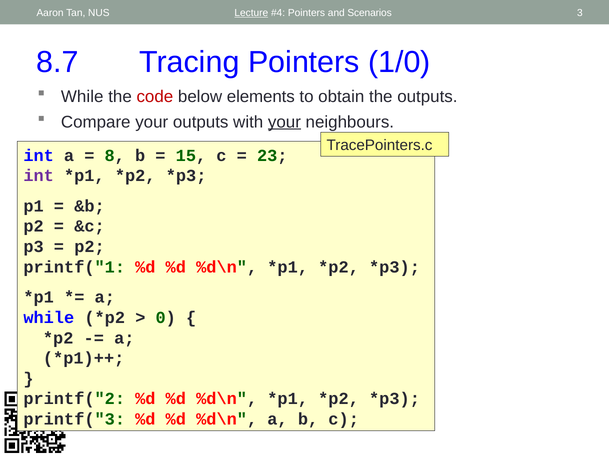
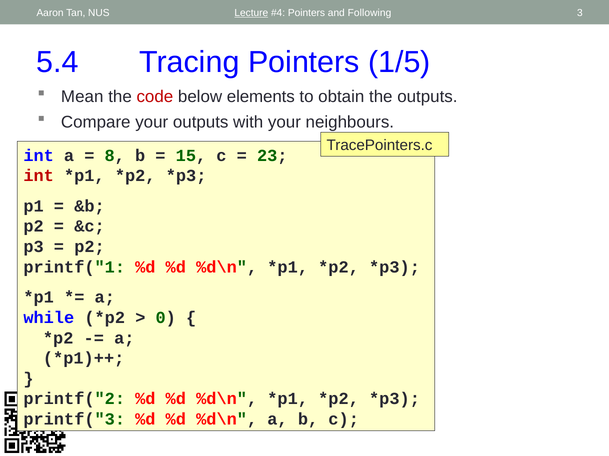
Scenarios: Scenarios -> Following (369, 13)
8.7: 8.7 -> 5.4 (58, 63)
1/0: 1/0 -> 1/5 (399, 63)
While: While -> Mean (82, 97)
your underline: present -> none (284, 122)
int colour: purple -> red (39, 176)
